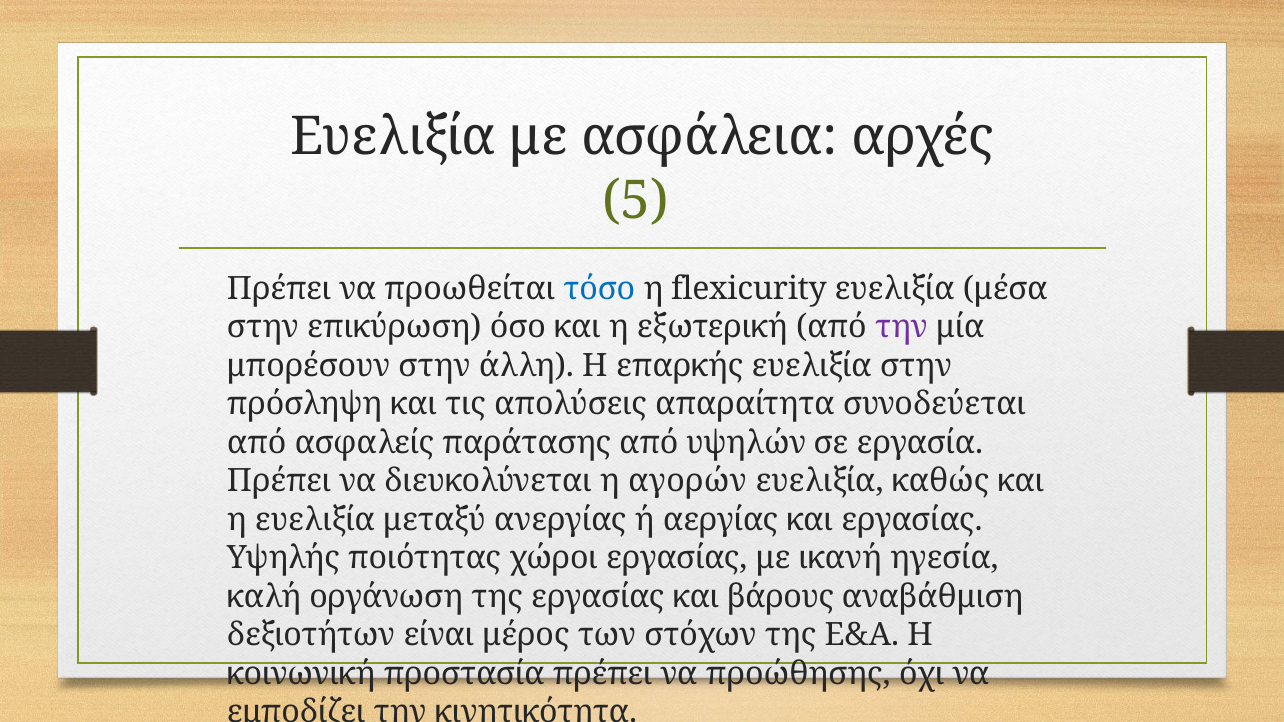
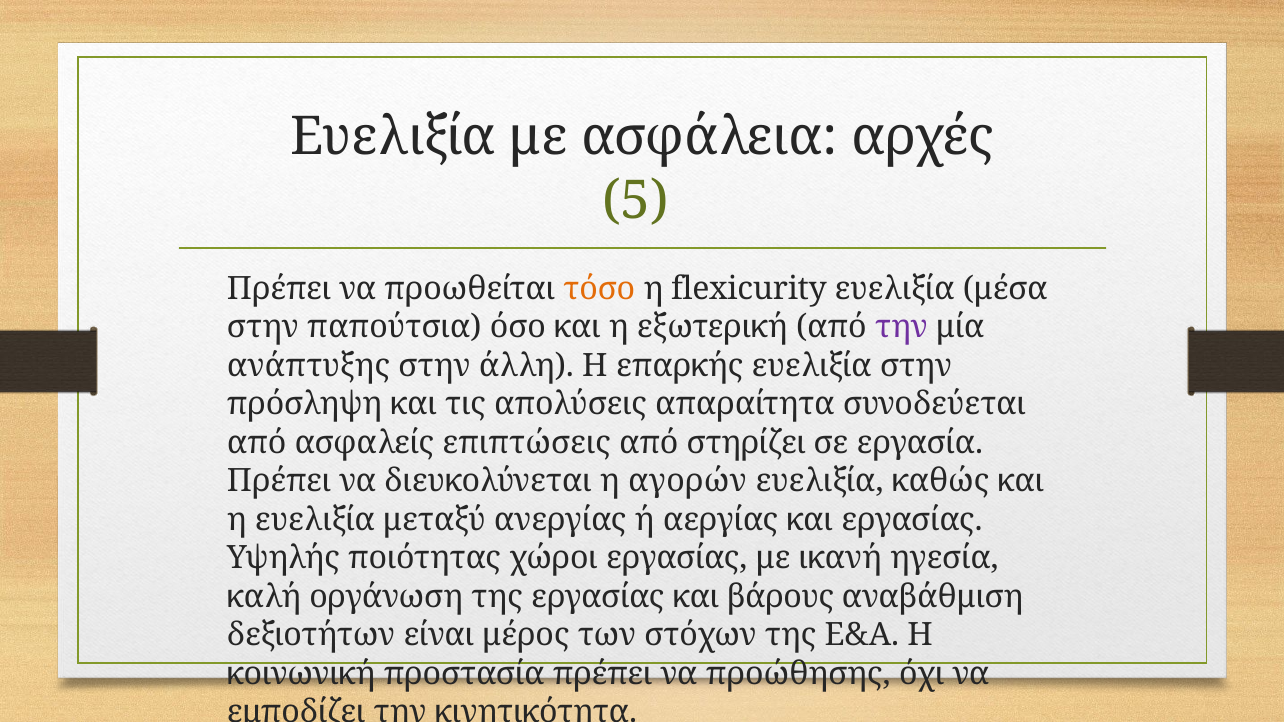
τόσο colour: blue -> orange (599, 289)
επικύρωση: επικύρωση -> παπούτσια (394, 327)
μπορέσουν: μπορέσουν -> ανάπτυξης (308, 366)
παράτασης: παράτασης -> επιπτώσεις (527, 443)
υψηλών: υψηλών -> στηρίζει (746, 443)
